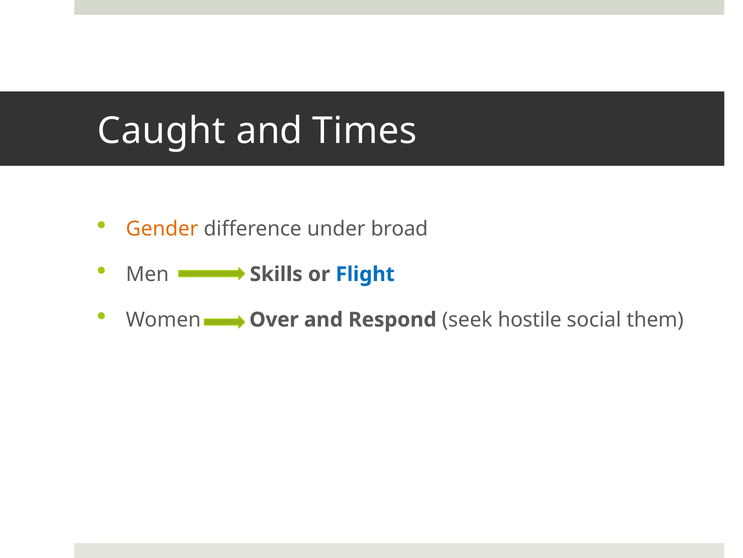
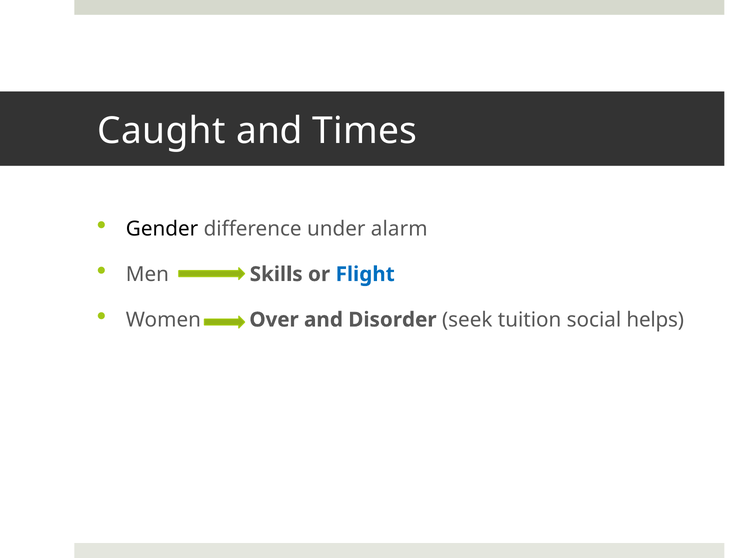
Gender colour: orange -> black (162, 228)
broad: broad -> alarm (399, 228)
Respond: Respond -> Disorder (392, 319)
hostile: hostile -> tuition (530, 319)
them: them -> helps (655, 319)
